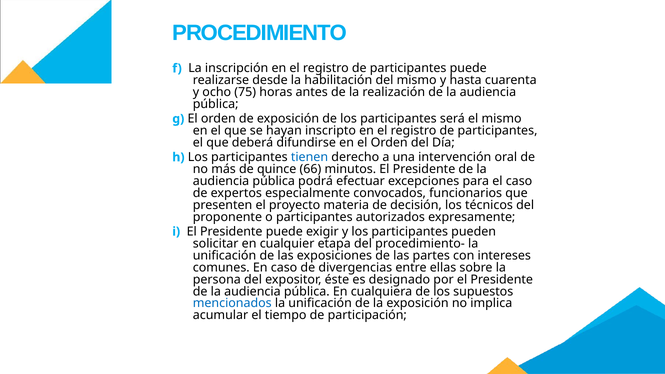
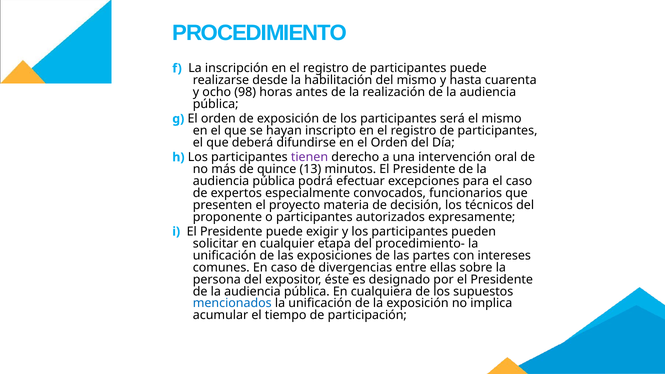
75: 75 -> 98 (245, 92)
tienen colour: blue -> purple (309, 157)
66: 66 -> 13 (310, 169)
